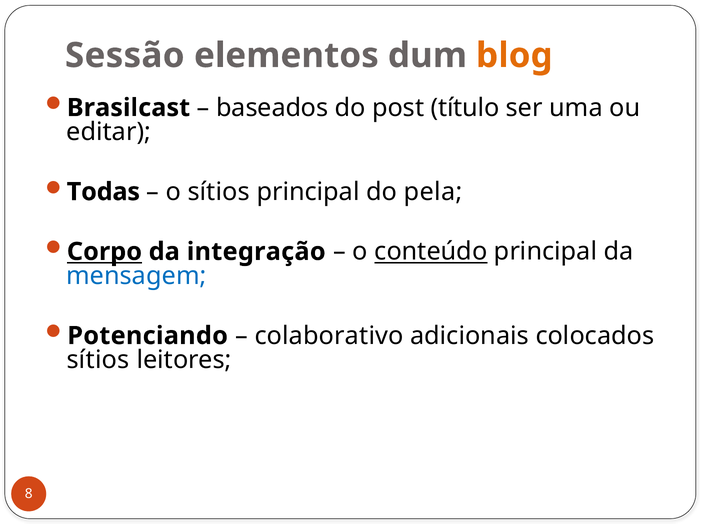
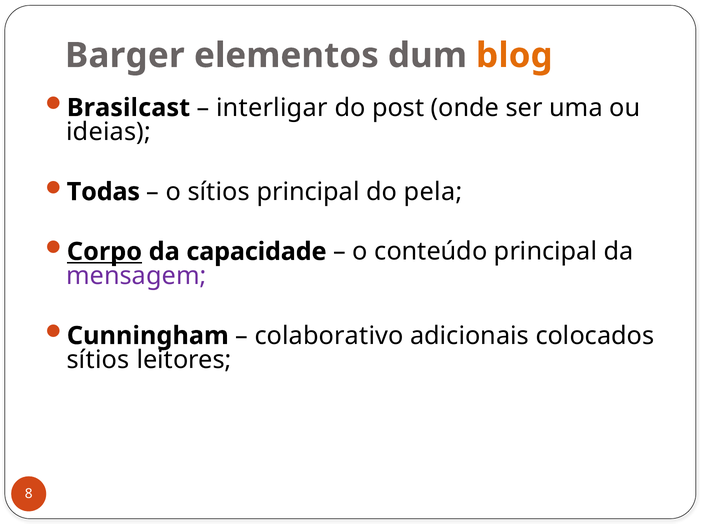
Sessão: Sessão -> Barger (125, 55)
baseados: baseados -> interligar (272, 108)
título: título -> onde (465, 108)
editar: editar -> ideias (109, 132)
integração: integração -> capacidade (256, 252)
conteúdo underline: present -> none (431, 252)
mensagem colour: blue -> purple (136, 276)
Potenciando: Potenciando -> Cunningham (148, 336)
